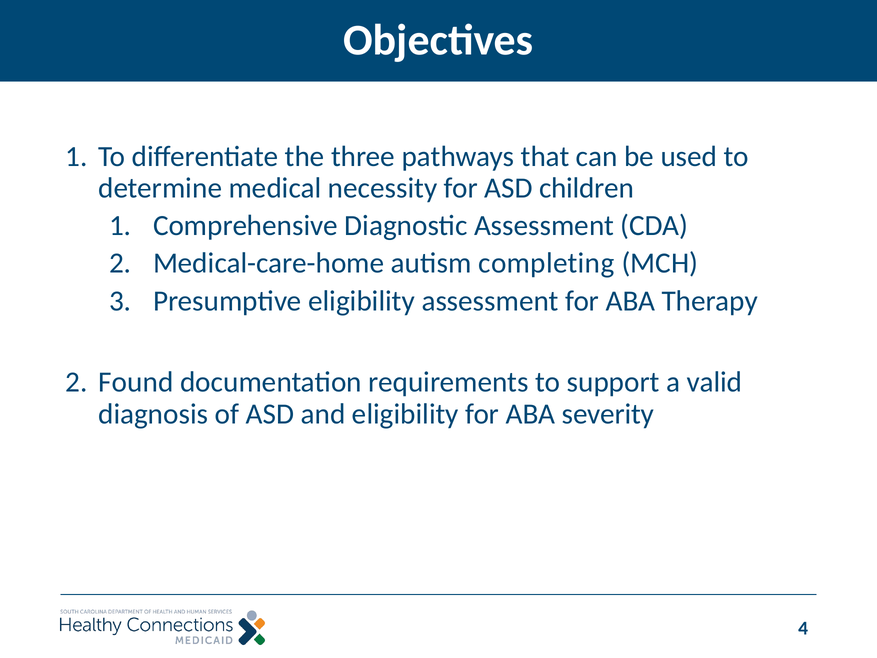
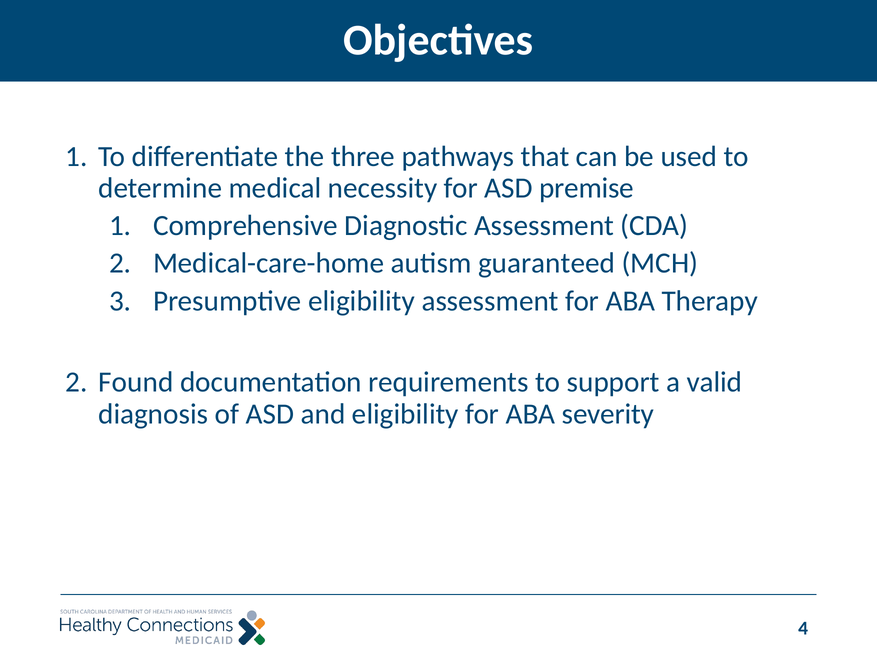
children: children -> premise (587, 188)
completing: completing -> guaranteed (547, 263)
